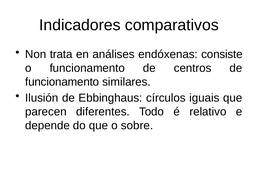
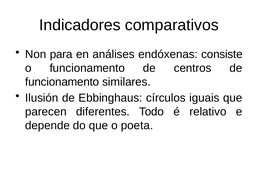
trata: trata -> para (61, 54)
sobre: sobre -> poeta (137, 125)
